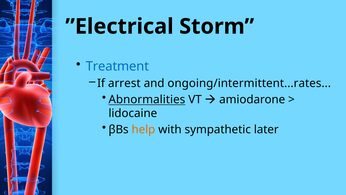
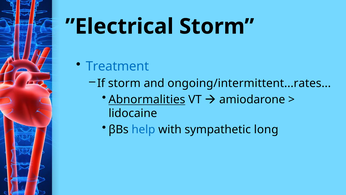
If arrest: arrest -> storm (124, 83)
help colour: orange -> blue (143, 129)
later: later -> long (266, 129)
